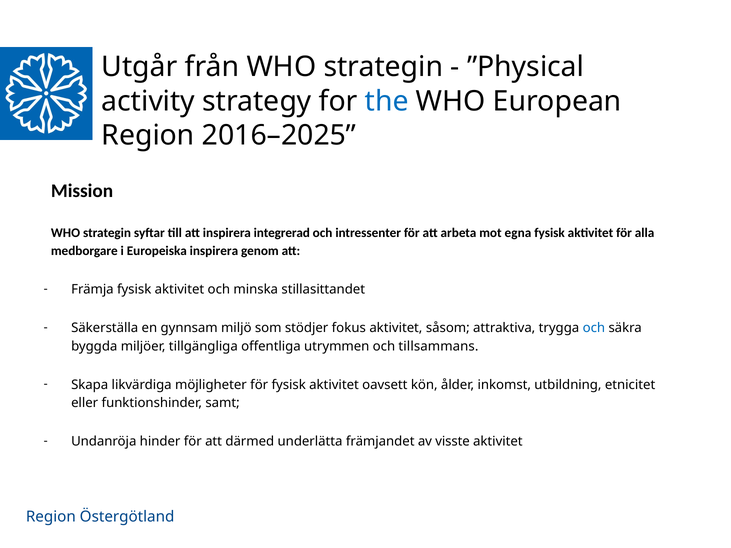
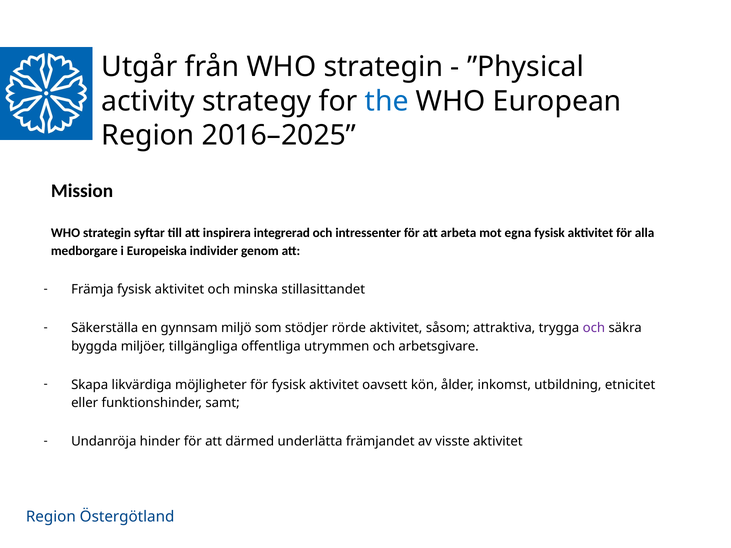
Europeiska inspirera: inspirera -> individer (214, 251)
fokus: fokus -> rörde (349, 328)
och colour: blue -> purple (594, 328)
tillsammans: tillsammans -> arbetsgivare (439, 346)
